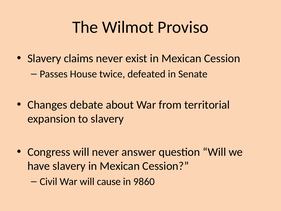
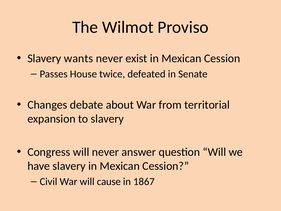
claims: claims -> wants (79, 58)
9860: 9860 -> 1867 (144, 181)
